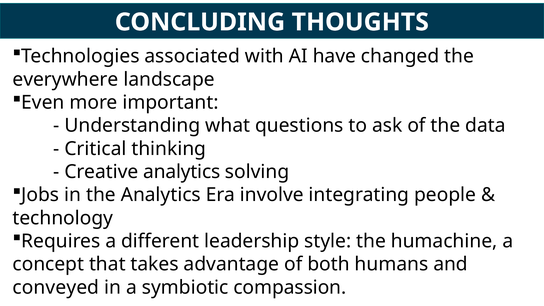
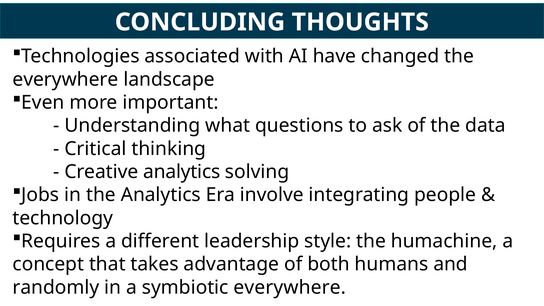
conveyed: conveyed -> randomly (56, 287)
symbiotic compassion: compassion -> everywhere (290, 287)
